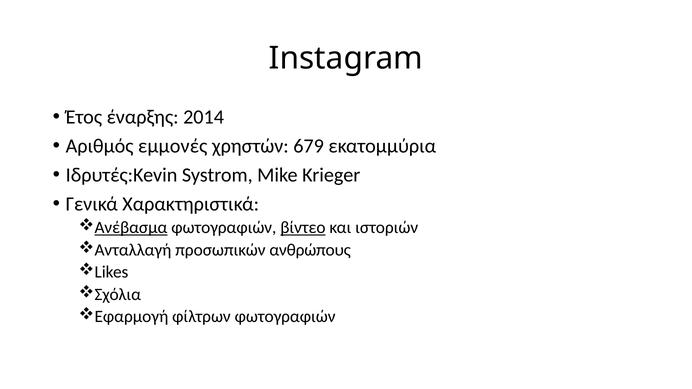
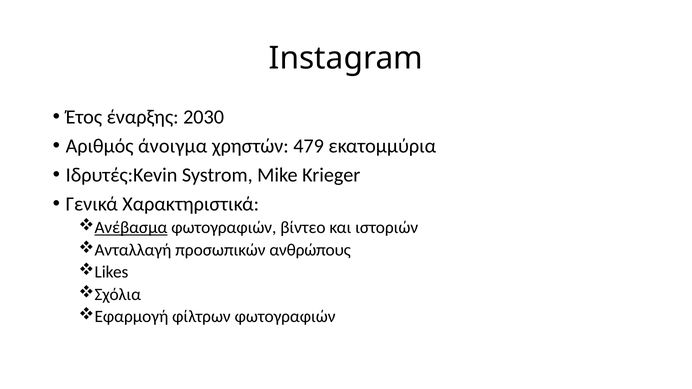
2014: 2014 -> 2030 (204, 117)
εμμονές: εμμονές -> άνοιγμα (173, 146)
679: 679 -> 479 (309, 146)
βίντεο underline: present -> none (303, 228)
